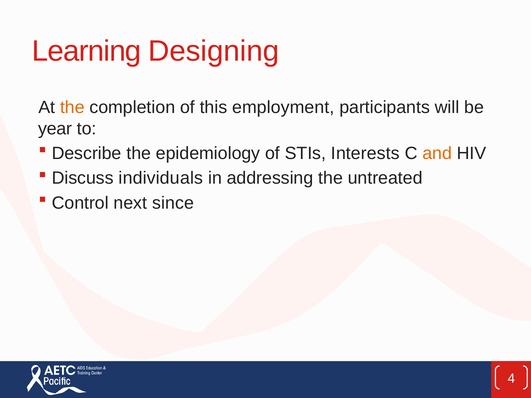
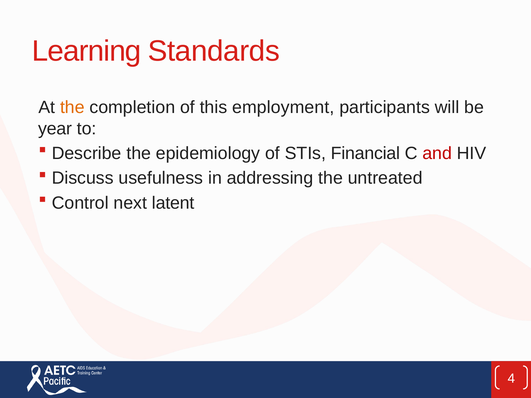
Designing: Designing -> Standards (214, 51)
Interests: Interests -> Financial (365, 153)
and colour: orange -> red (437, 153)
individuals: individuals -> usefulness (161, 178)
since: since -> latent (173, 203)
